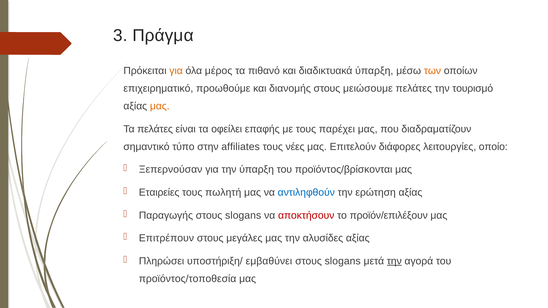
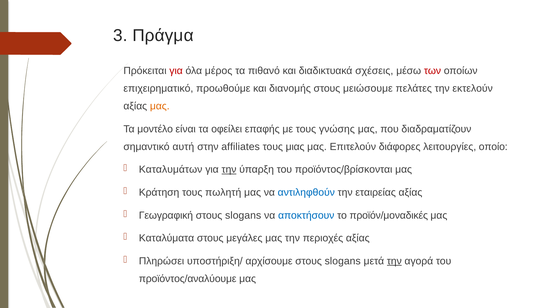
για colour: orange -> red (176, 71)
διαδικτυακά ύπαρξη: ύπαρξη -> σχέσεις (374, 71)
των colour: orange -> red (432, 71)
τουρισμό: τουρισμό -> εκτελούν (473, 88)
Τα πελάτες: πελάτες -> μοντέλο (155, 129)
παρέχει: παρέχει -> γνώσης (337, 129)
τύπο: τύπο -> αυτή (183, 147)
νέες: νέες -> μιας (295, 147)
Ξεπερνούσαν: Ξεπερνούσαν -> Καταλυμάτων (171, 170)
την underline: none -> present (229, 170)
Εταιρείες: Εταιρείες -> Κράτηση (159, 193)
ερώτηση: ερώτηση -> εταιρείας (376, 193)
Παραγωγής: Παραγωγής -> Γεωγραφική (166, 215)
αποκτήσουν colour: red -> blue (306, 215)
προϊόν/επιλέξουν: προϊόν/επιλέξουν -> προϊόν/μοναδικές (389, 215)
Επιτρέπουν: Επιτρέπουν -> Καταλύματα (167, 238)
αλυσίδες: αλυσίδες -> περιοχές (323, 238)
εμβαθύνει: εμβαθύνει -> αρχίσουμε (269, 261)
προϊόντος/τοποθεσία: προϊόντος/τοποθεσία -> προϊόντος/αναλύουμε (188, 279)
